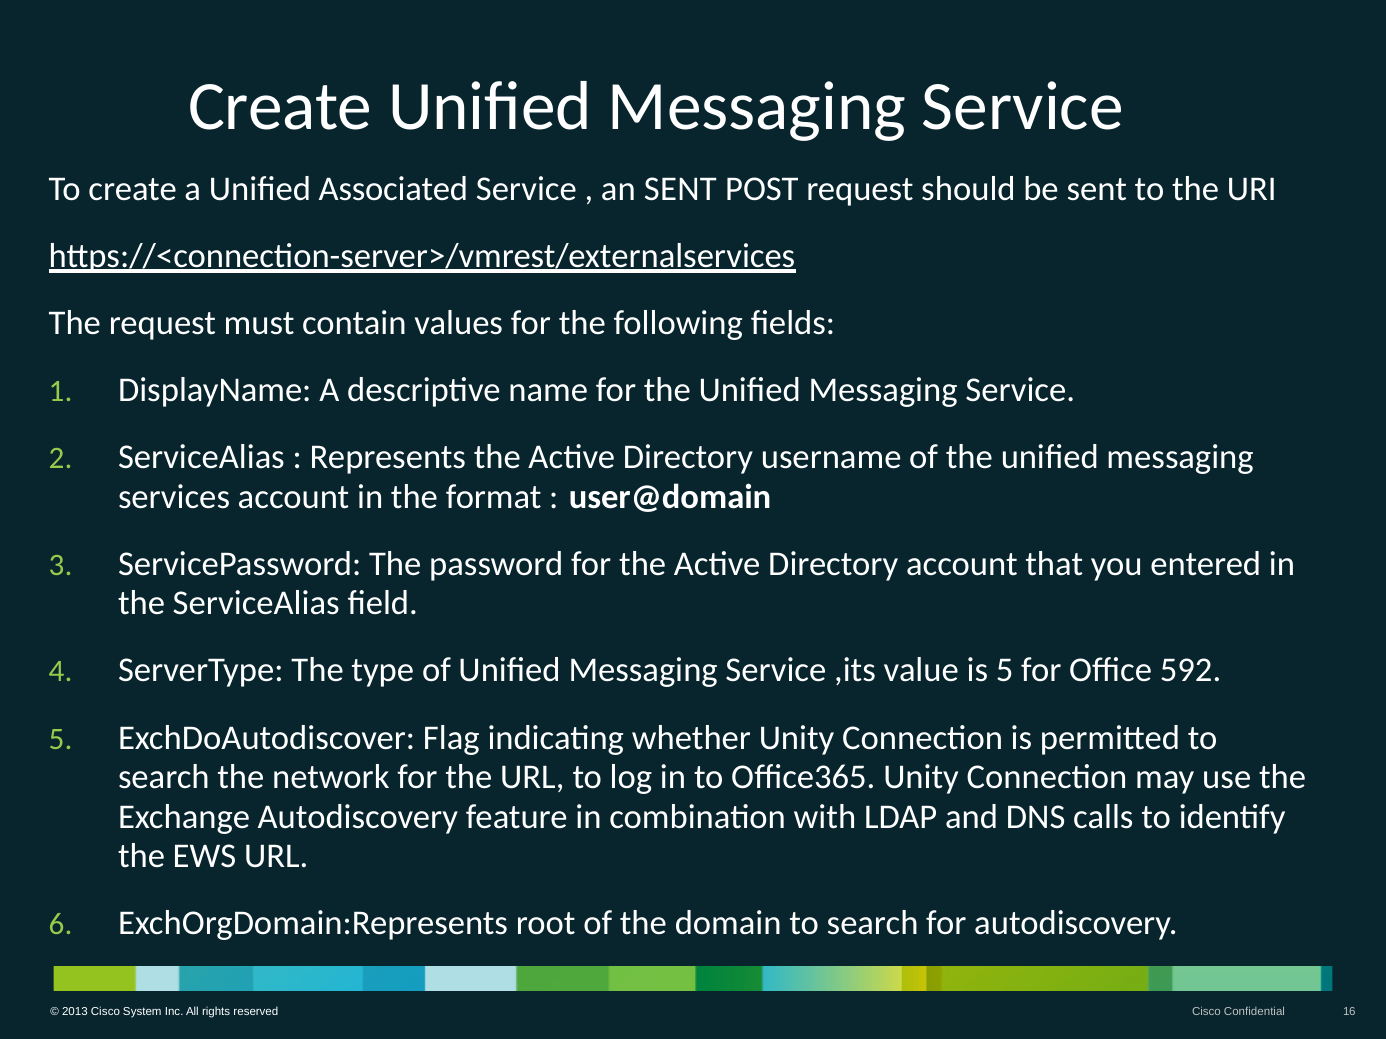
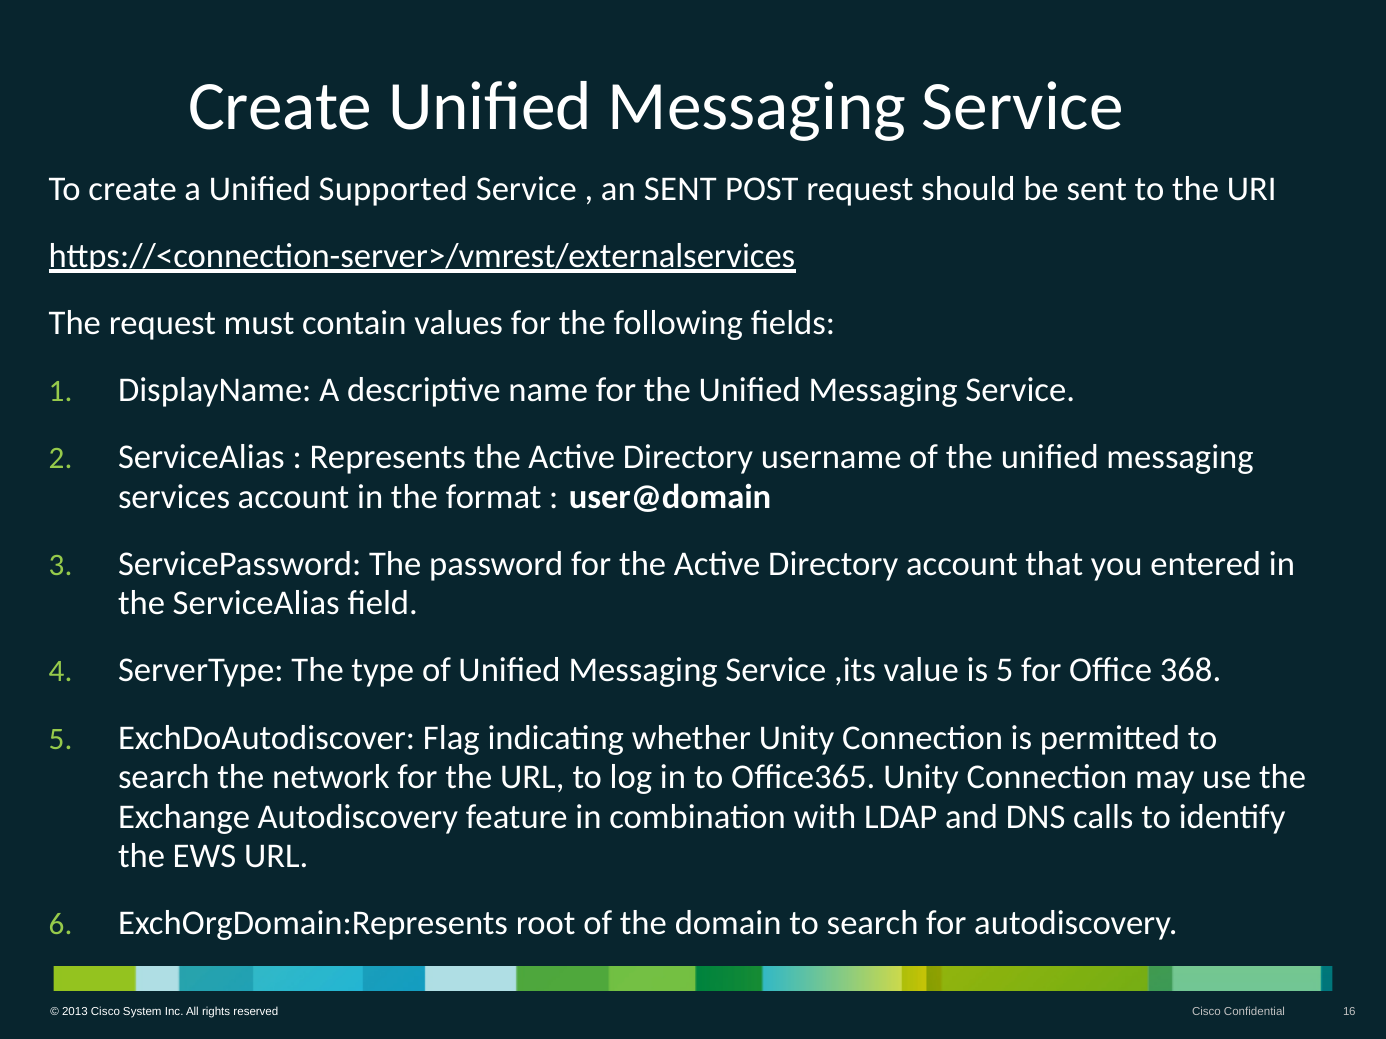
Associated: Associated -> Supported (393, 189)
592: 592 -> 368 (1191, 671)
